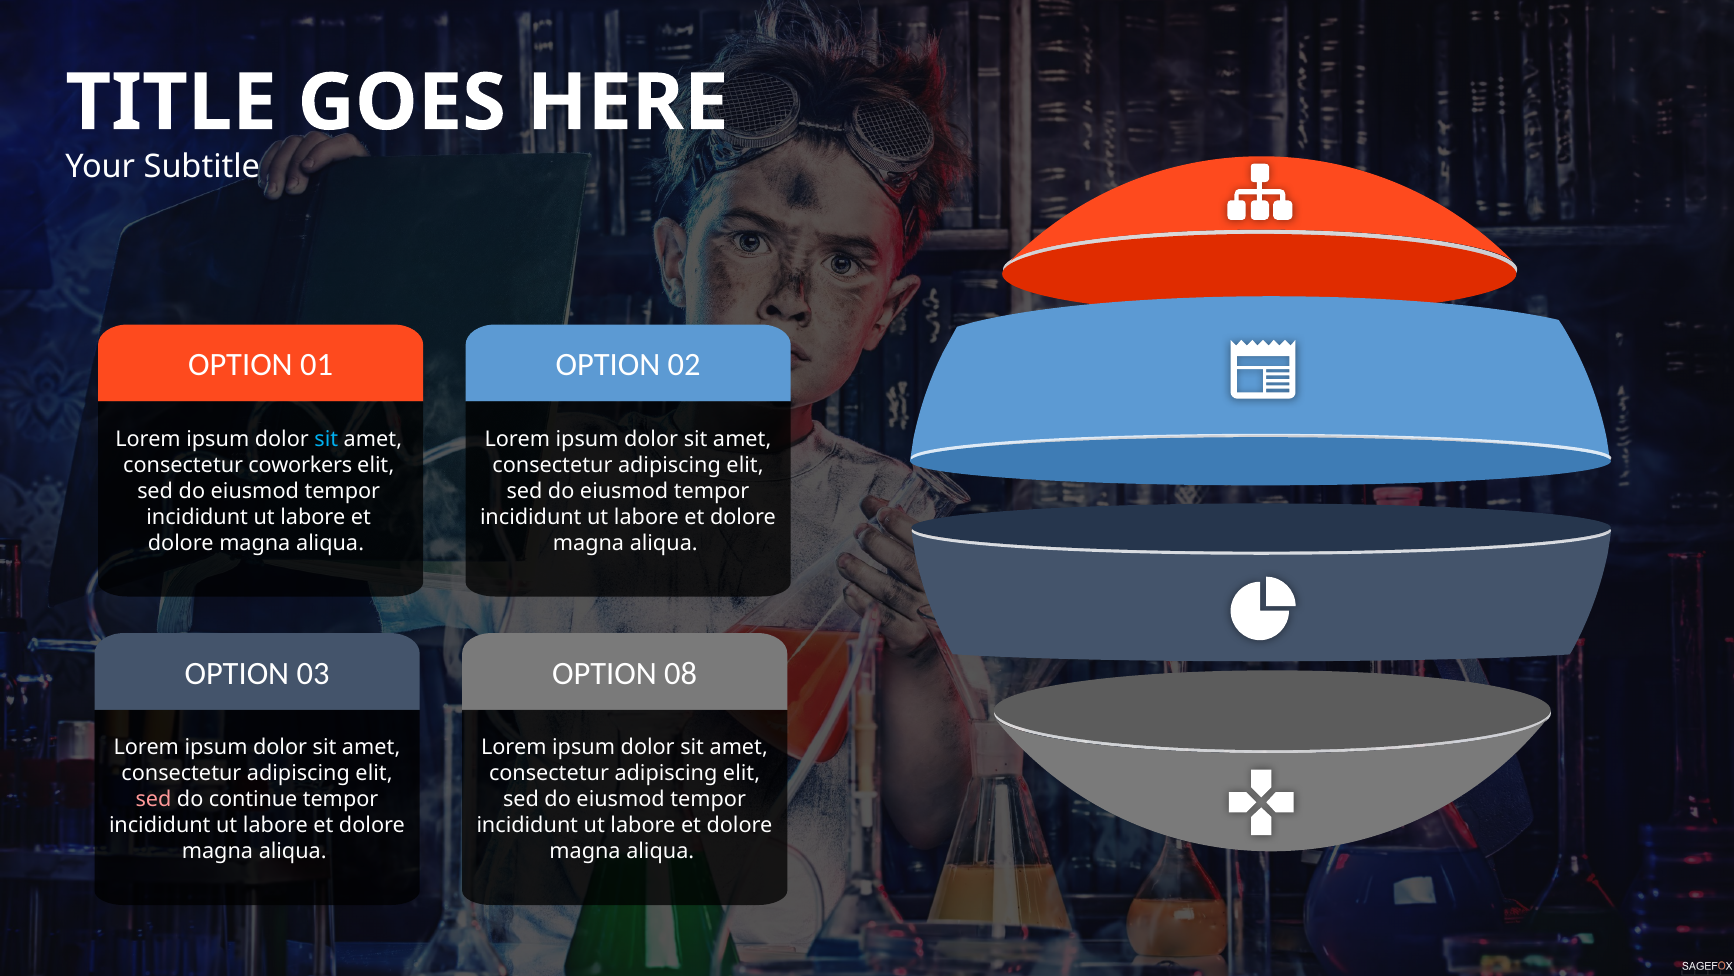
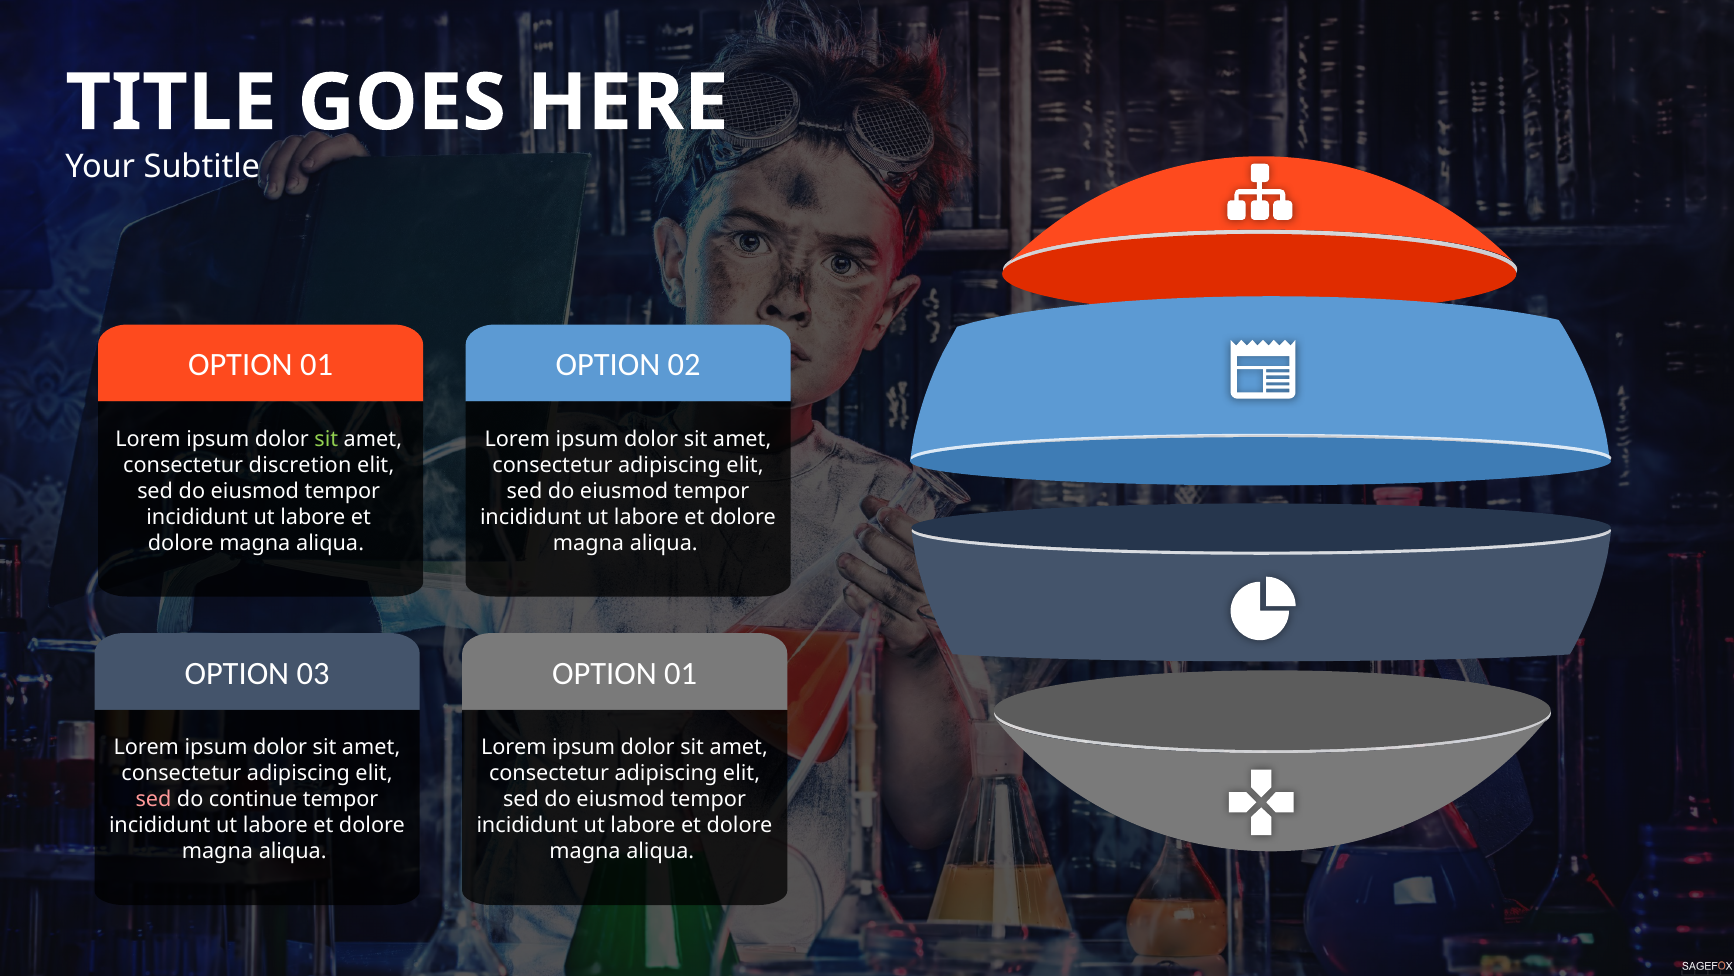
sit colour: light blue -> light green (326, 439)
coworkers: coworkers -> discretion (300, 465)
08: 08 -> 01 (681, 673)
